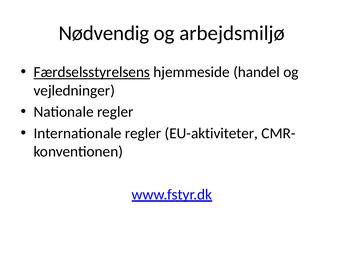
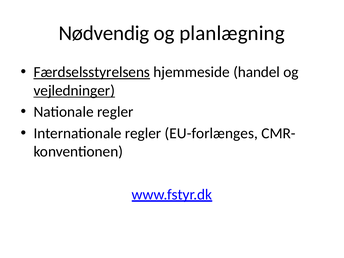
arbejdsmiljø: arbejdsmiljø -> planlægning (232, 33)
vejledninger underline: none -> present (74, 91)
EU-aktiviteter: EU-aktiviteter -> EU-forlænges (211, 133)
